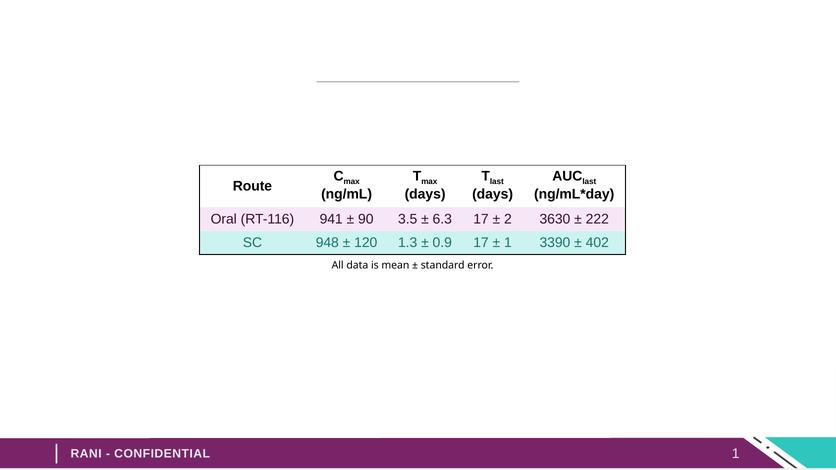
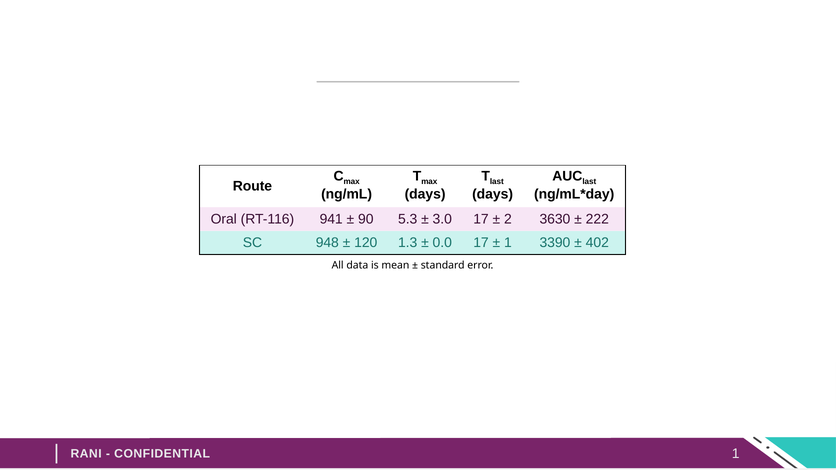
3.5: 3.5 -> 5.3 (408, 219)
6.3: 6.3 -> 3.0 (442, 219)
0.9: 0.9 -> 0.0 (442, 243)
